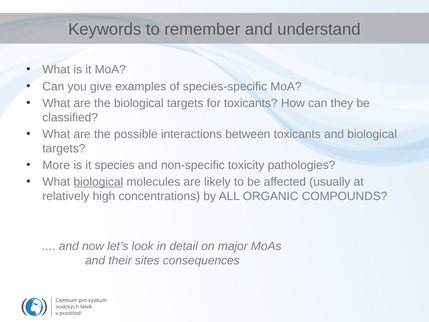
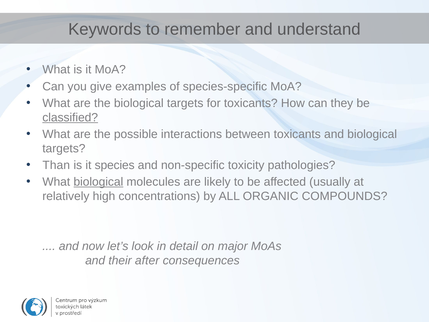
classified underline: none -> present (70, 117)
More: More -> Than (56, 165)
sites: sites -> after (147, 260)
